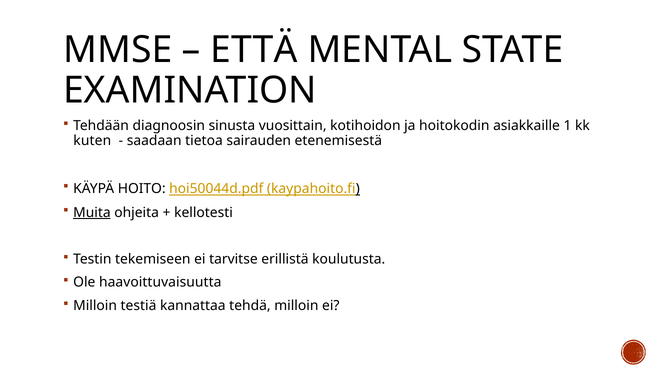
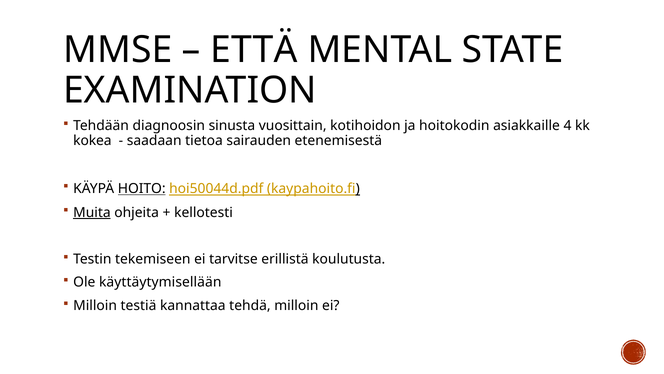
1: 1 -> 4 (568, 125)
kuten: kuten -> kokea (92, 140)
HOITO underline: none -> present (142, 188)
haavoittuvaisuutta: haavoittuvaisuutta -> käyttäytymisellään (160, 282)
